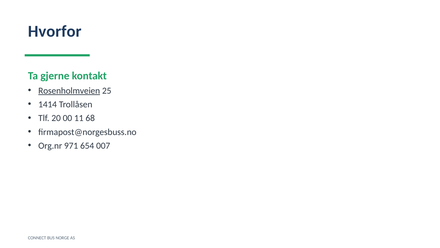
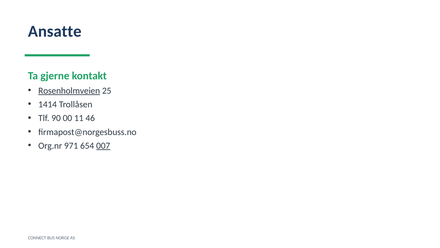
Hvorfor: Hvorfor -> Ansatte (55, 31)
20: 20 -> 90 (56, 118)
68: 68 -> 46 (90, 118)
007 underline: none -> present (103, 146)
